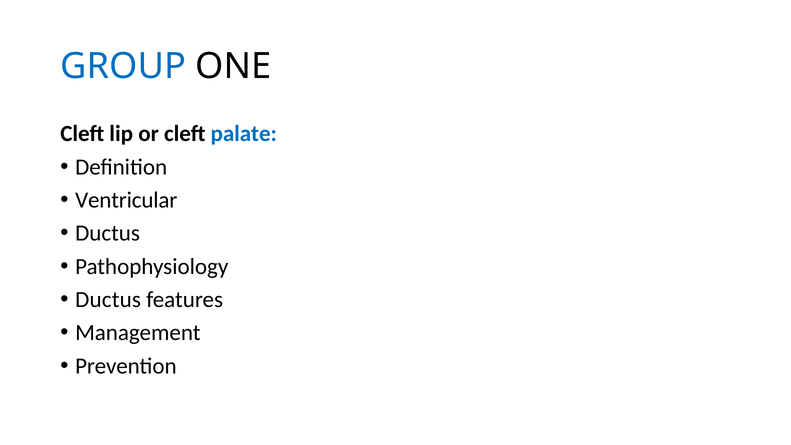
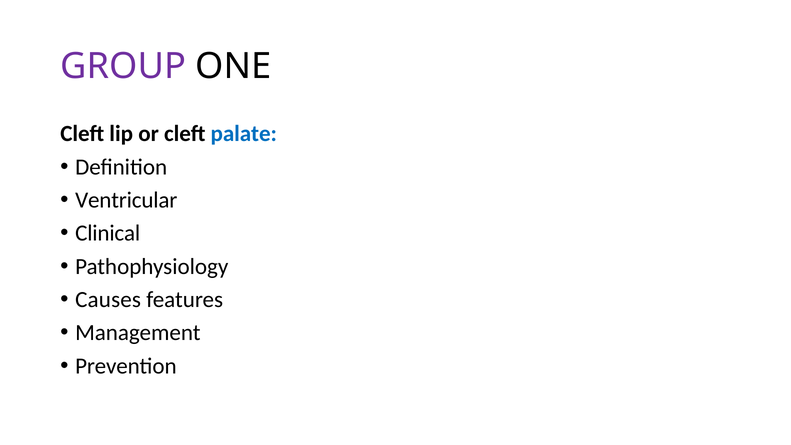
GROUP colour: blue -> purple (123, 66)
Ductus: Ductus -> Clinical (108, 233)
Ductus: Ductus -> Causes (108, 300)
